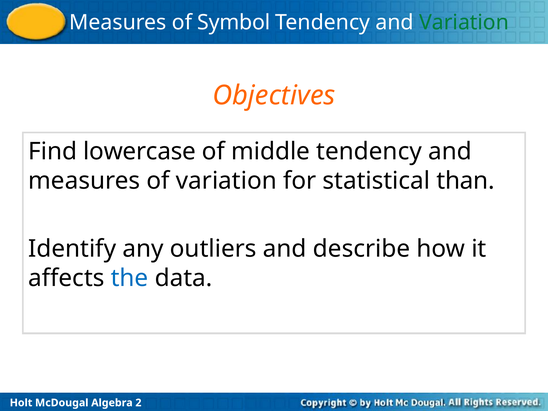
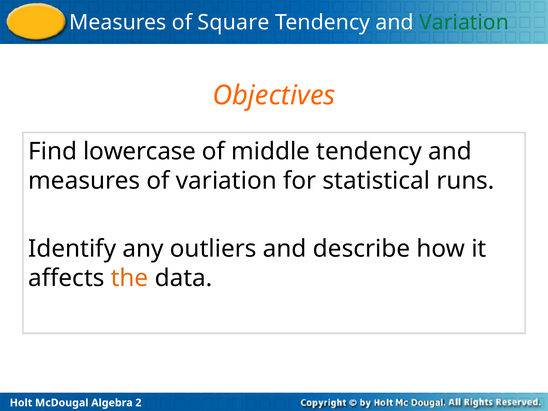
Symbol: Symbol -> Square (234, 23)
than: than -> runs (465, 181)
the colour: blue -> orange (130, 278)
